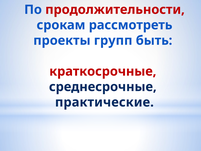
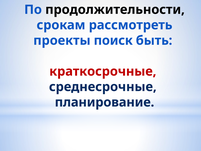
продолжительности colour: red -> black (115, 10)
групп: групп -> поиск (113, 40)
практические: практические -> планирование (105, 102)
